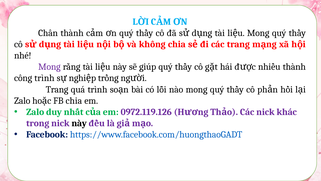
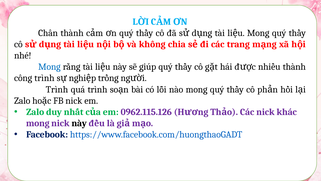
Mong colour: purple -> blue (49, 67)
Trang: Trang -> Trình (57, 89)
FB chia: chia -> nick (74, 100)
0972.119.126: 0972.119.126 -> 0962.115.126 (146, 112)
trong: trong -> mong (38, 123)
